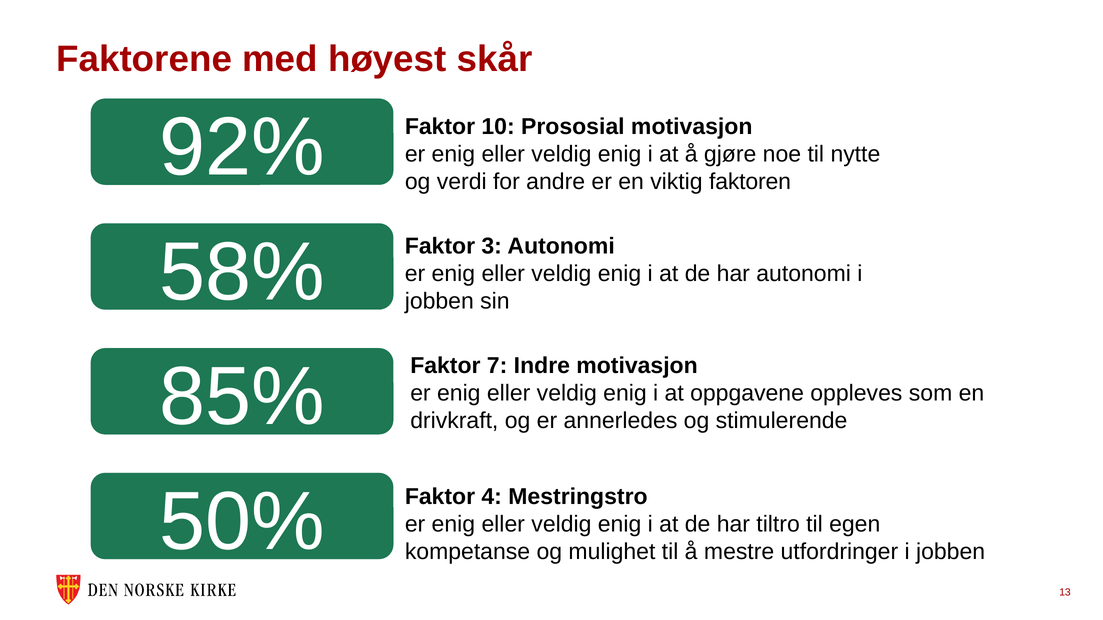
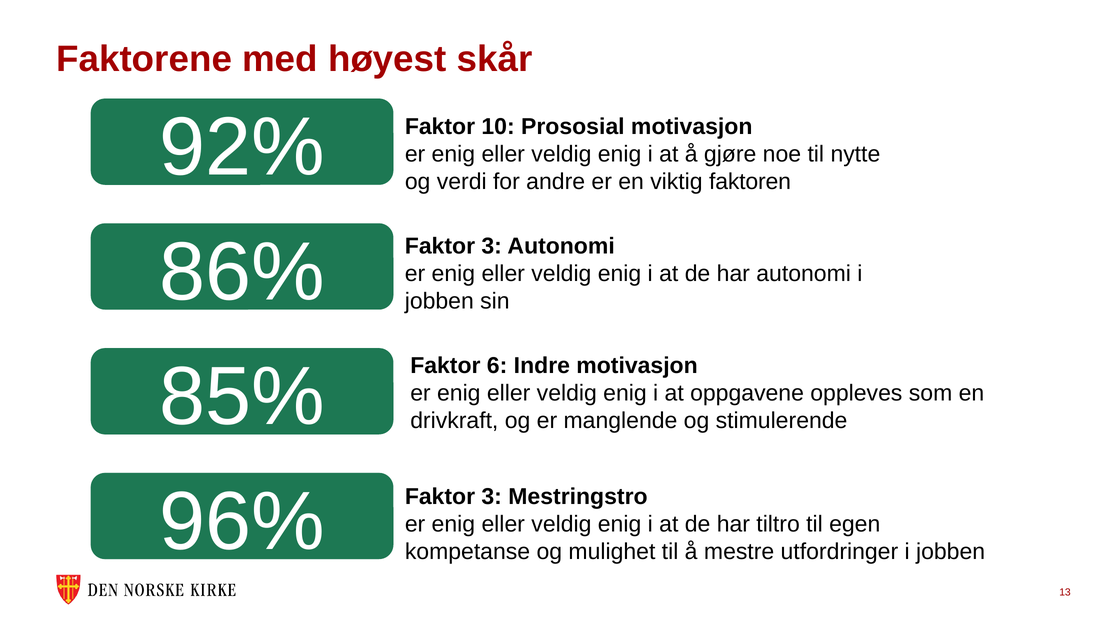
58%: 58% -> 86% (242, 272)
7: 7 -> 6 (497, 366)
annerledes: annerledes -> manglende (620, 421)
50%: 50% -> 96% (242, 522)
4: 4 -> 3 (492, 497)
